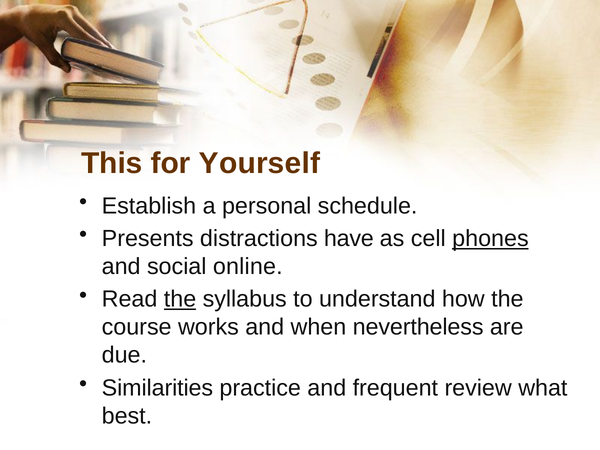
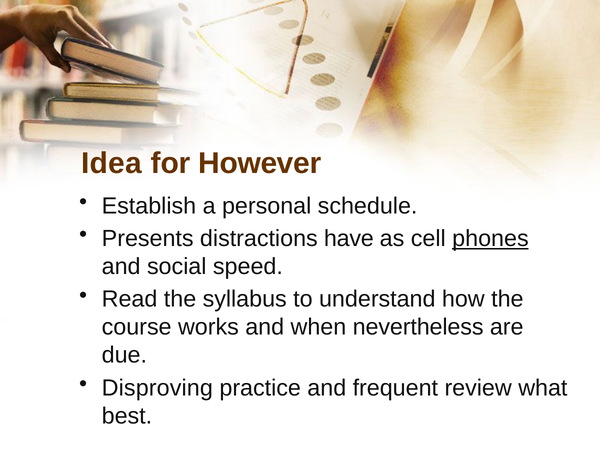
This: This -> Idea (112, 163)
Yourself: Yourself -> However (260, 163)
online: online -> speed (248, 267)
the underline: present -> none (180, 299)
Similarities: Similarities -> Disproving (157, 388)
